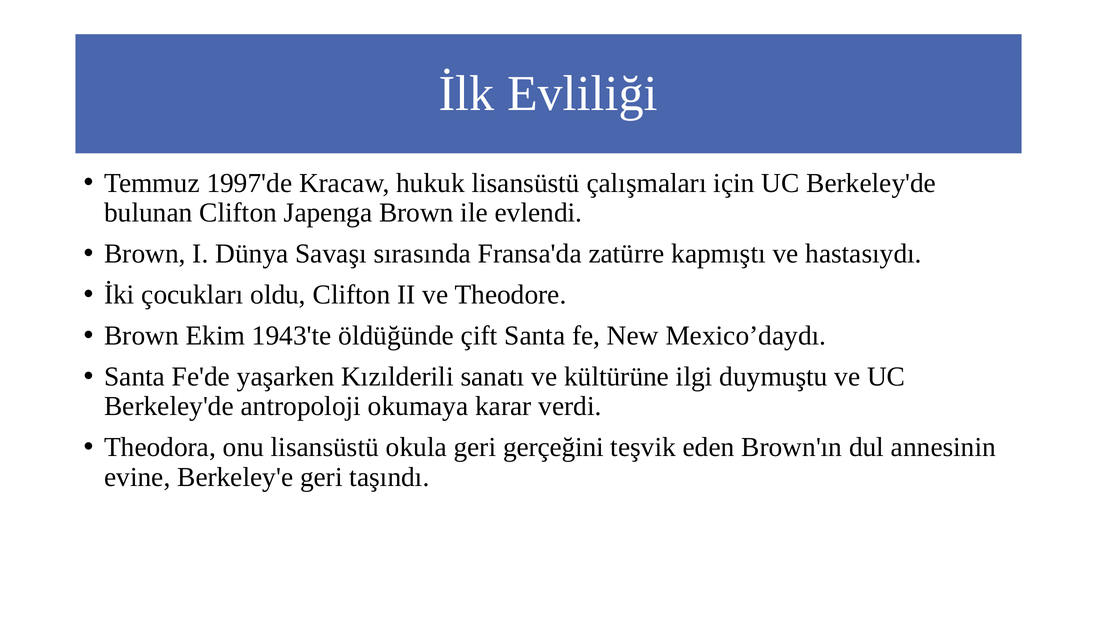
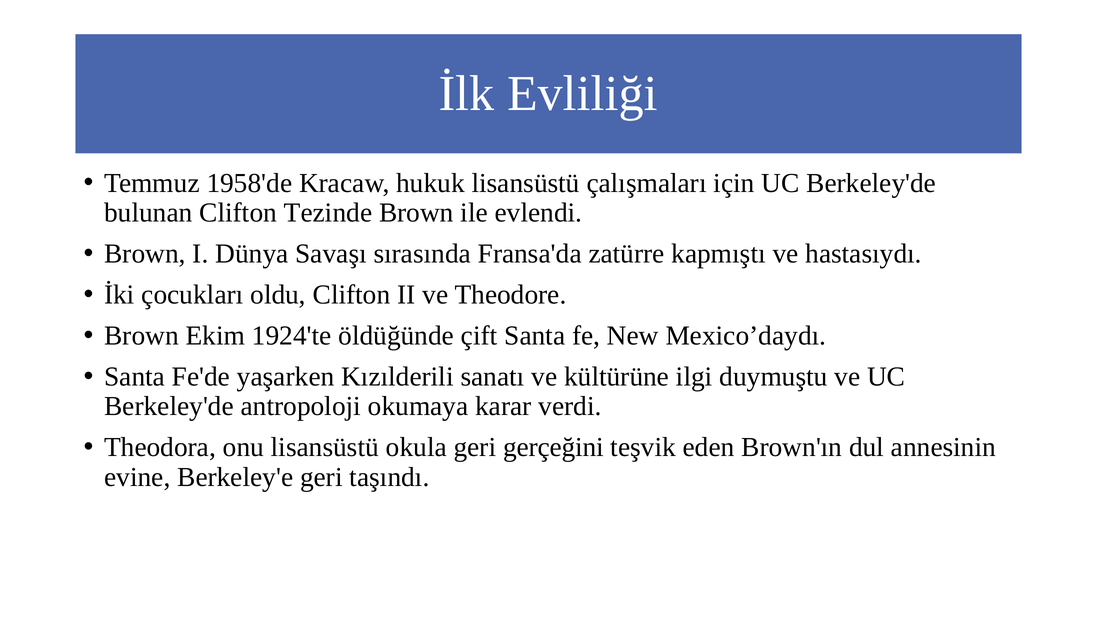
1997'de: 1997'de -> 1958'de (249, 183)
Japenga: Japenga -> Tezinde (328, 213)
1943'te: 1943'te -> 1924'te (292, 336)
